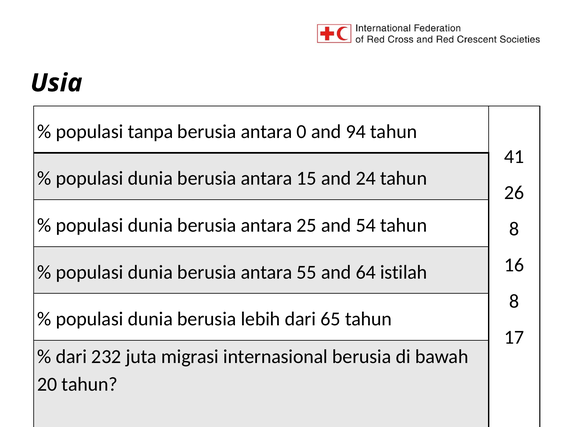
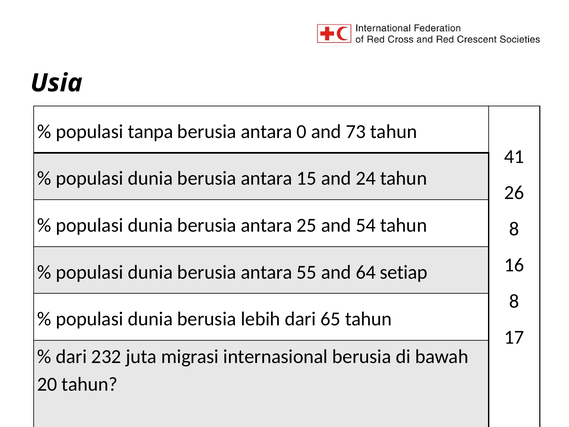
94: 94 -> 73 (356, 131)
istilah: istilah -> setiap (404, 272)
